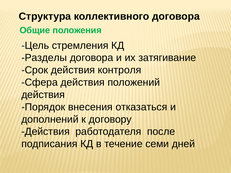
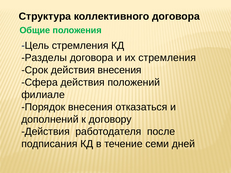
их затягивание: затягивание -> стремления (167, 58)
действия контроля: контроля -> внесения (120, 70)
действия: действия -> филиале (43, 95)
